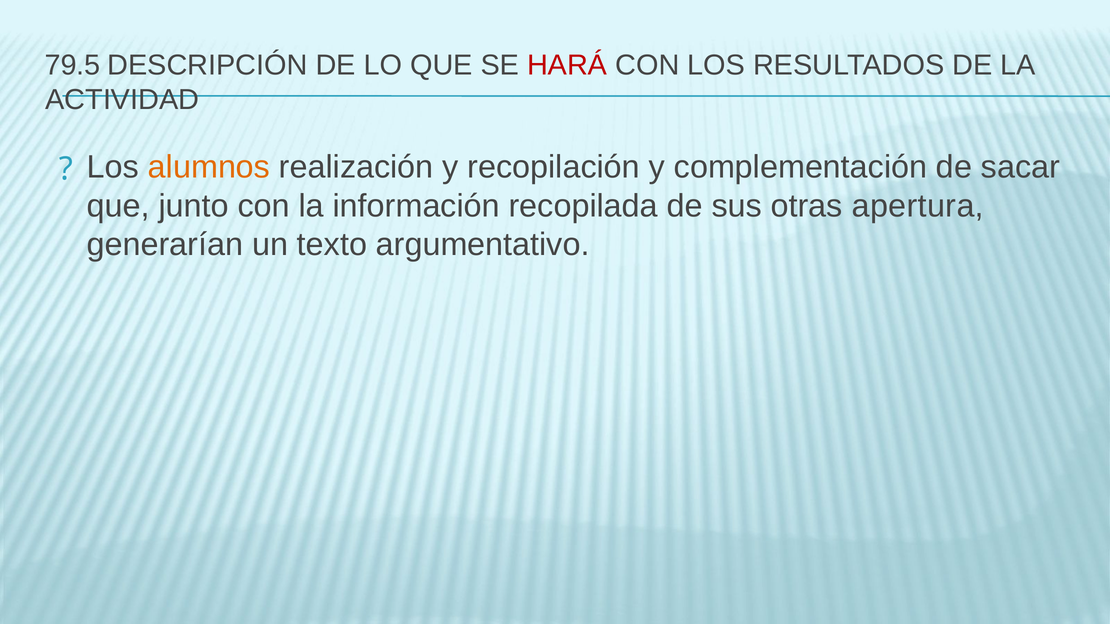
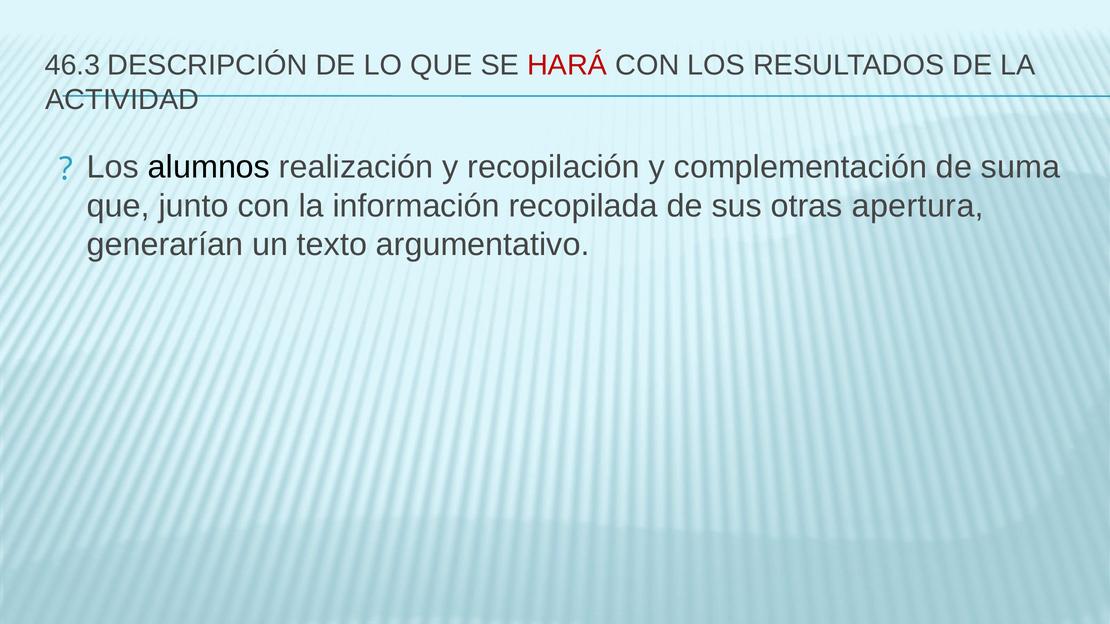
79.5: 79.5 -> 46.3 (72, 65)
alumnos colour: orange -> black (209, 167)
sacar: sacar -> suma (1020, 167)
